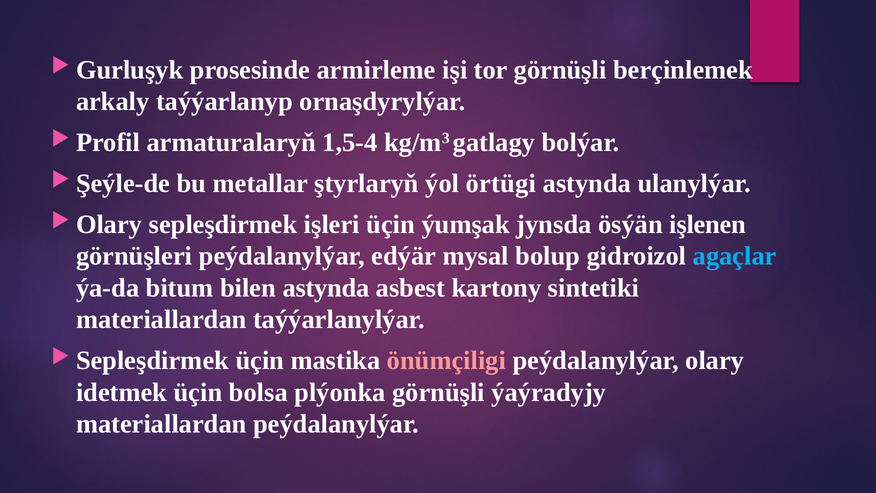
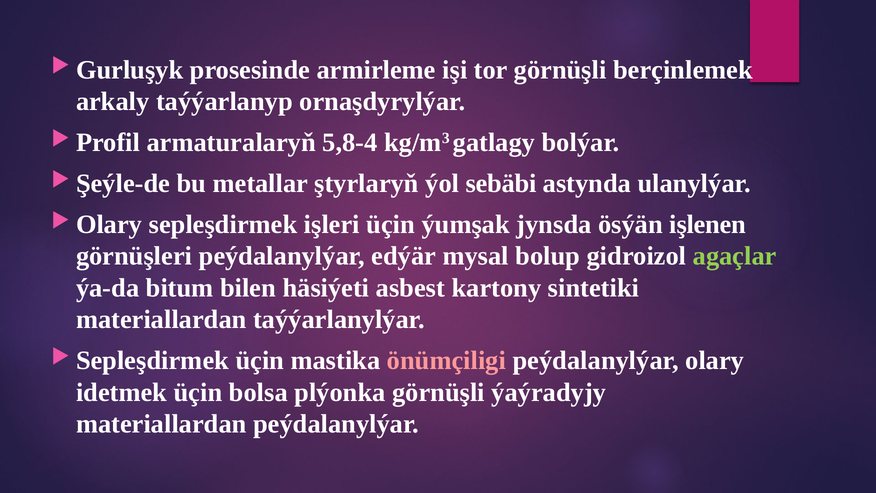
1,5-4: 1,5-4 -> 5,8-4 (350, 142)
örtügi: örtügi -> sebäbi (501, 183)
agaçlar colour: light blue -> light green (735, 256)
bilen astynda: astynda -> häsiýeti (326, 288)
